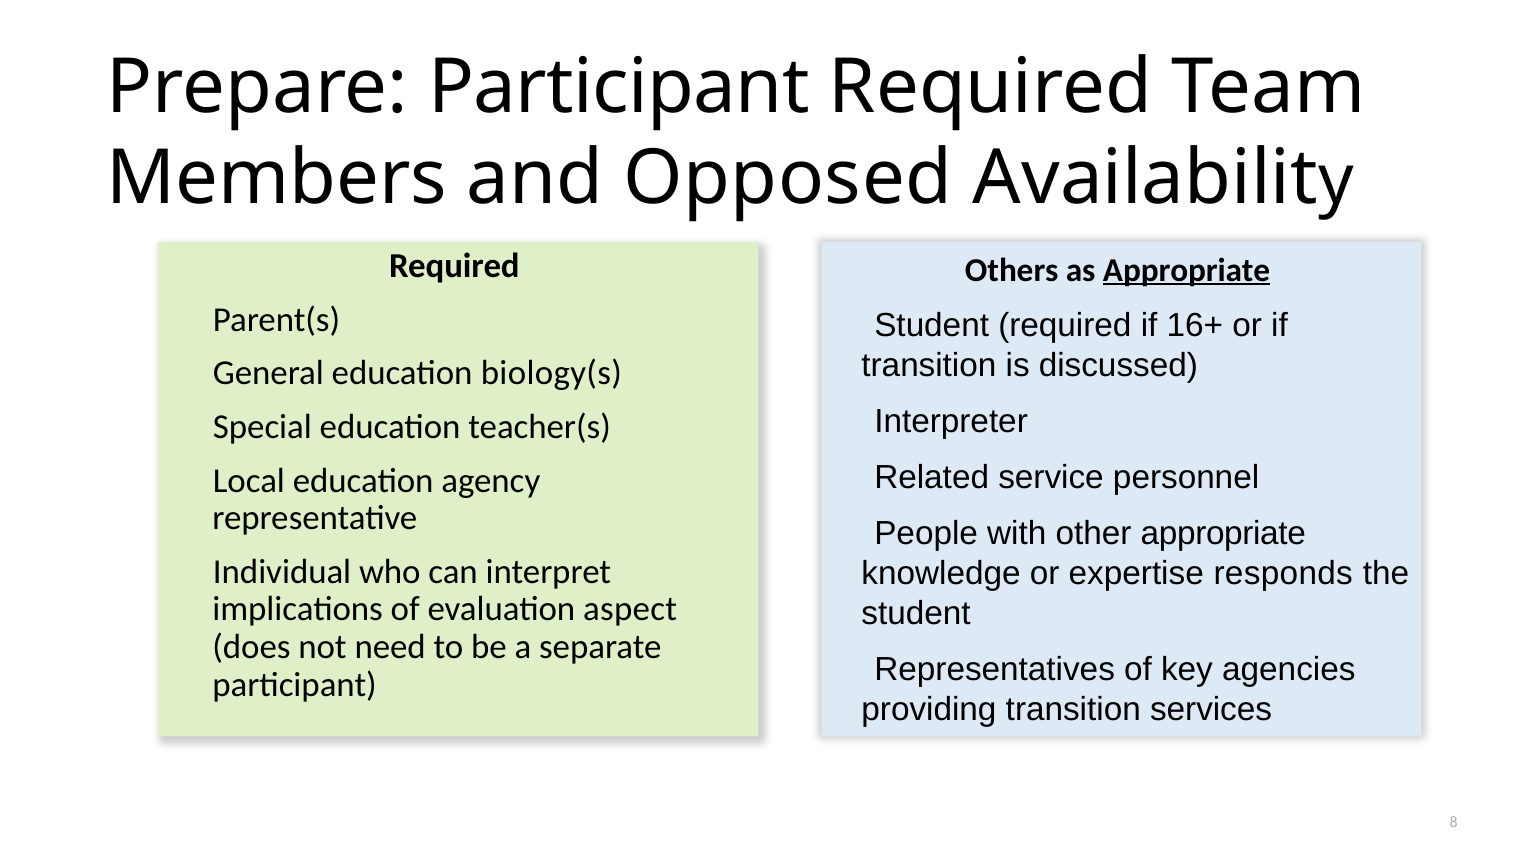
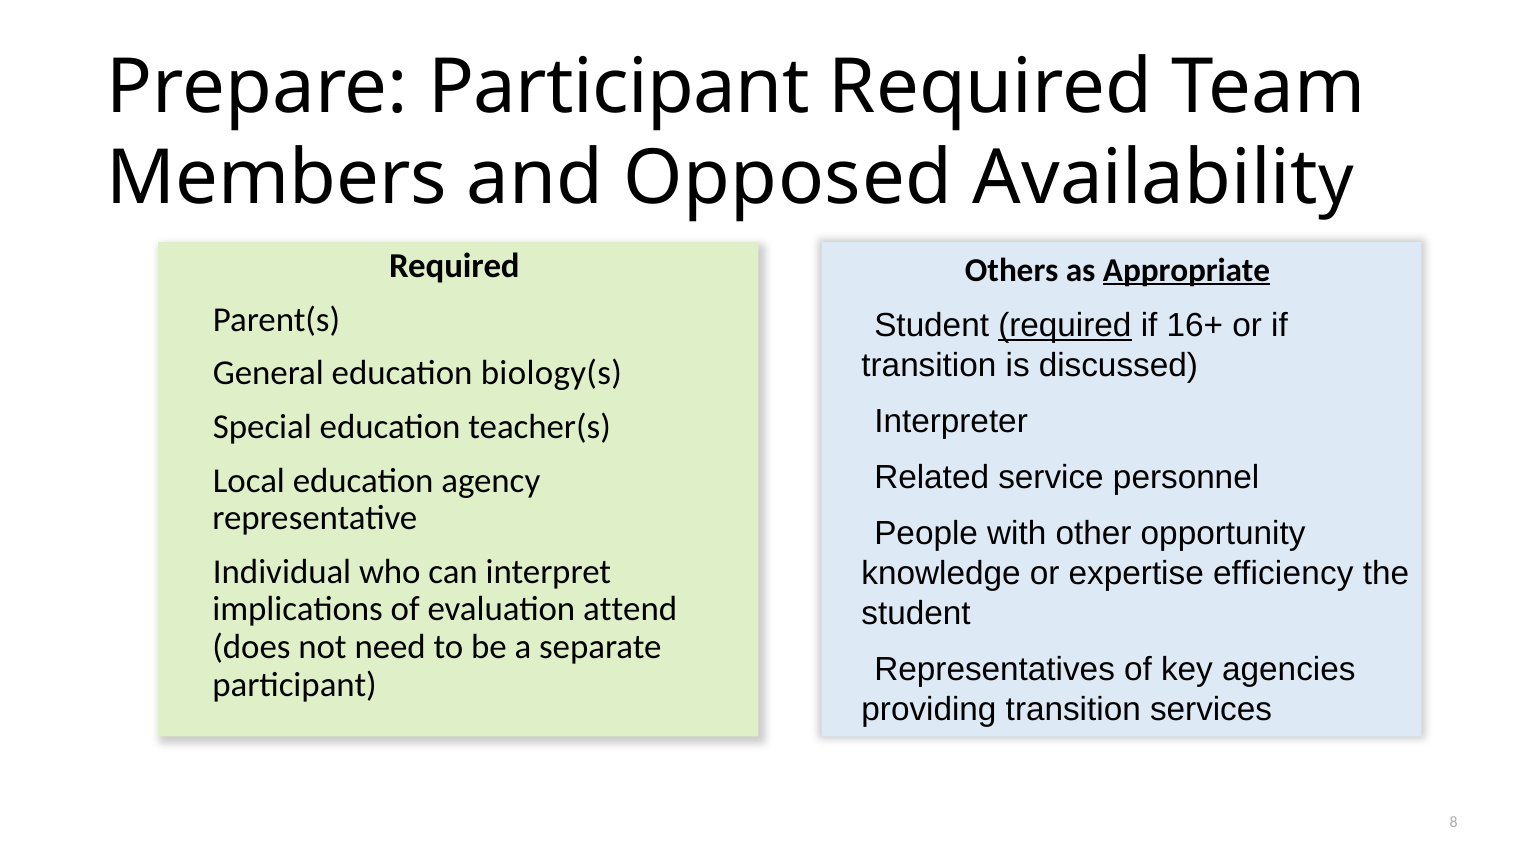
required underline: none -> present (1065, 326)
other appropriate: appropriate -> opportunity (1223, 533)
responds: responds -> efficiency (1283, 573)
aspect: aspect -> attend (630, 609)
